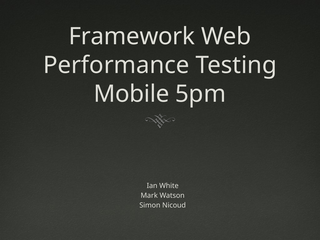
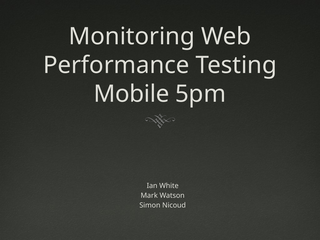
Framework: Framework -> Monitoring (132, 36)
